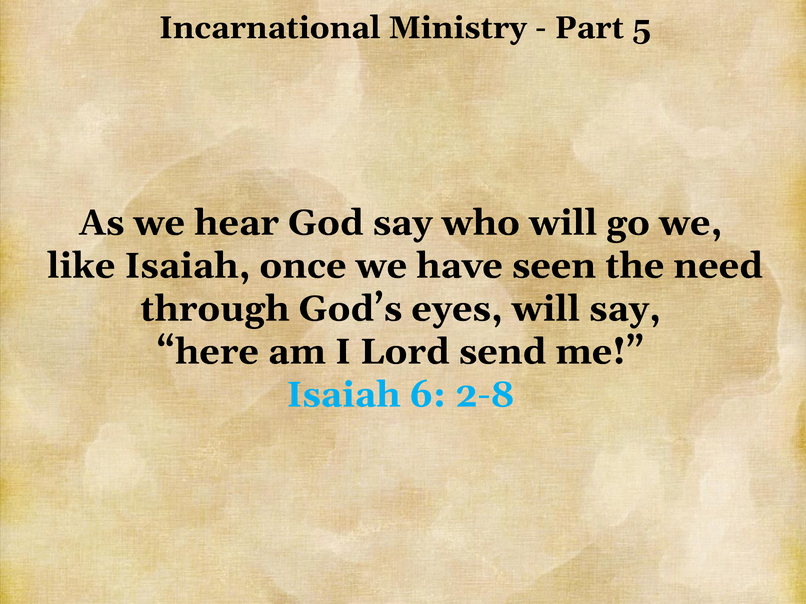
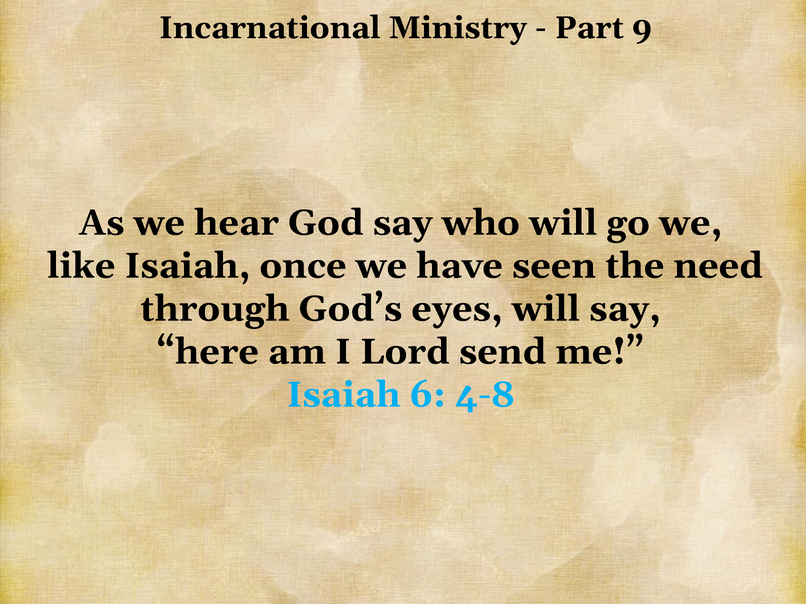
5: 5 -> 9 (642, 28)
2-8: 2-8 -> 4-8 (485, 395)
